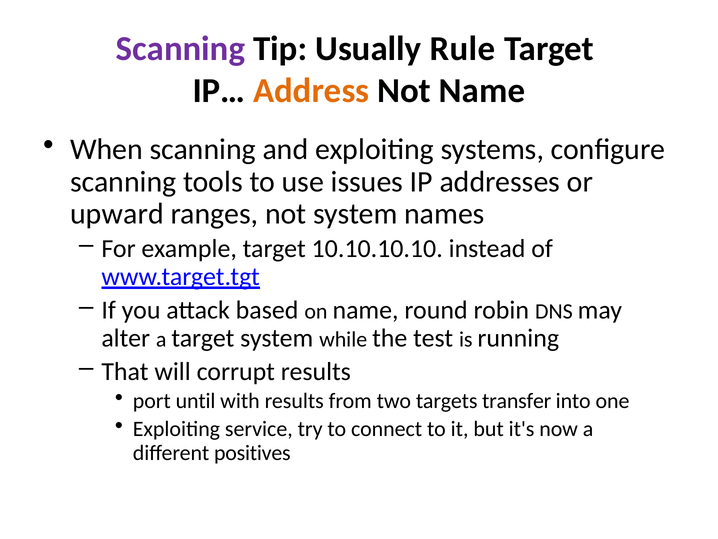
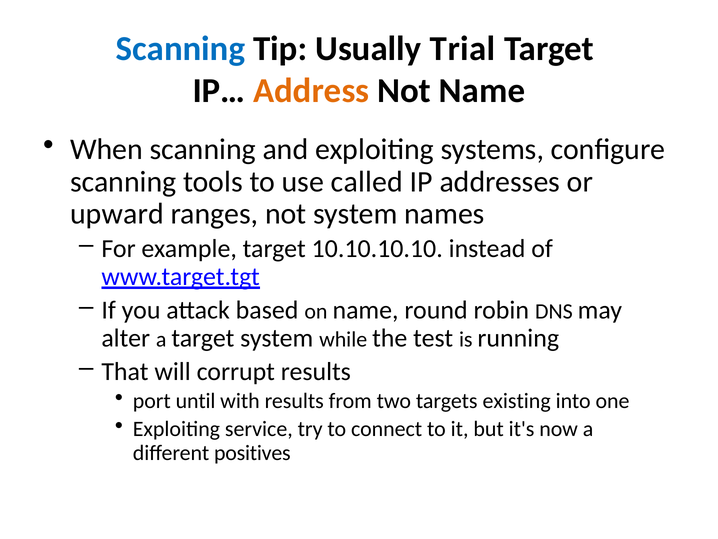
Scanning colour: purple -> blue (181, 49)
Rule: Rule -> Trial (463, 49)
issues: issues -> called (367, 182)
transfer: transfer -> existing (517, 401)
